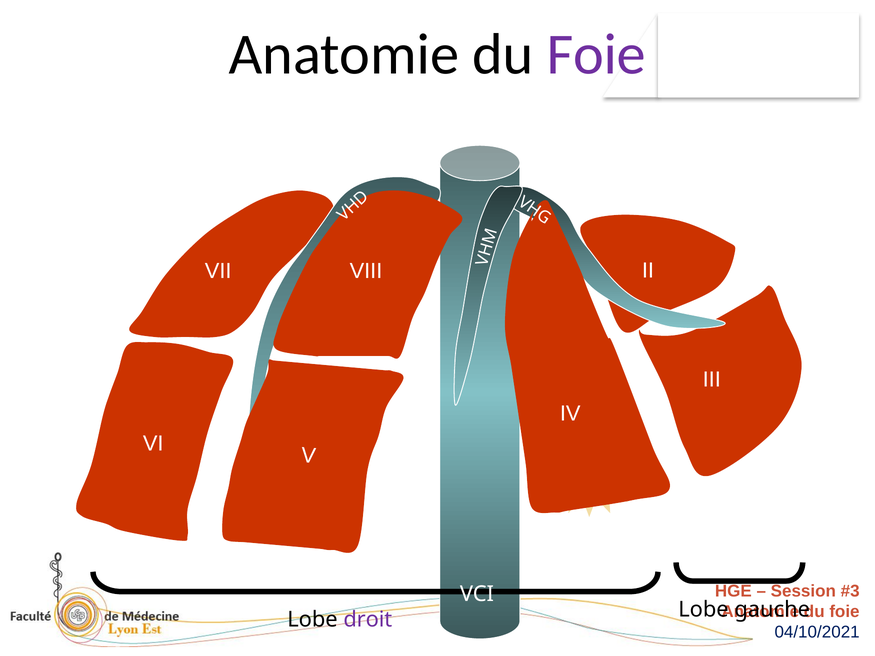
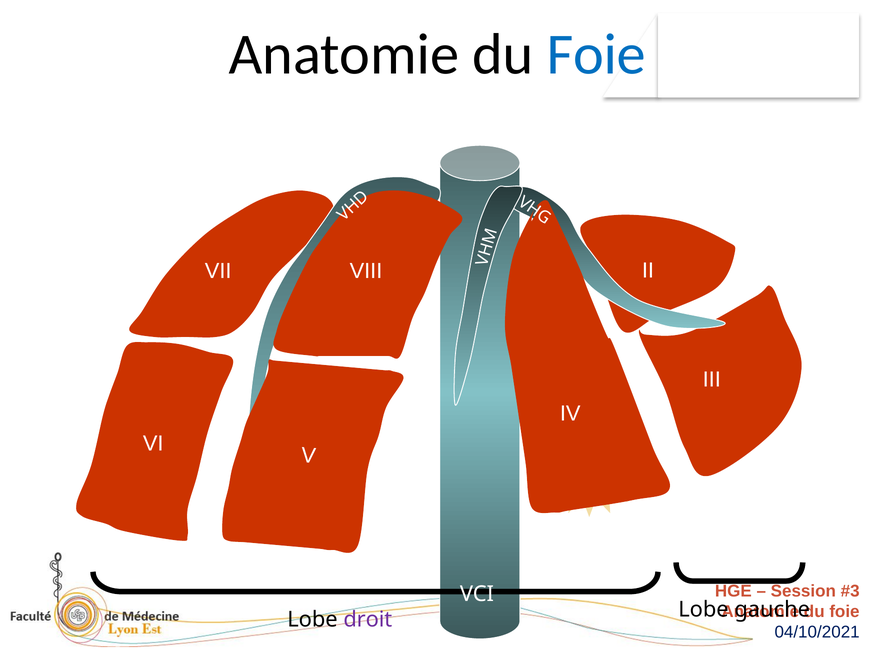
Foie colour: purple -> blue (596, 55)
